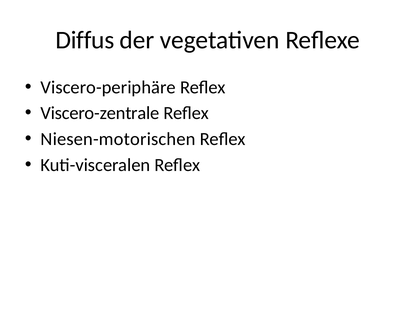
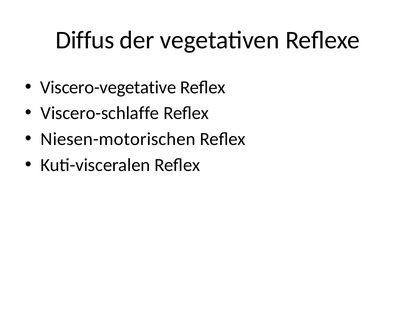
Viscero-periphäre: Viscero-periphäre -> Viscero-vegetative (108, 87)
Viscero-zentrale: Viscero-zentrale -> Viscero-schlaffe (100, 113)
